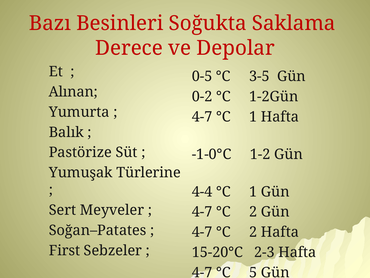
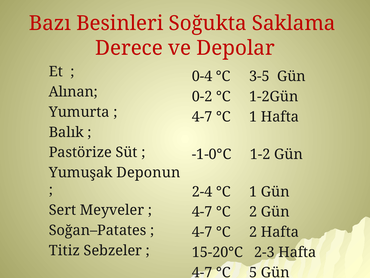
0-5: 0-5 -> 0-4 (202, 76)
Türlerine: Türlerine -> Deponun (148, 172)
4-4: 4-4 -> 2-4 (202, 191)
First: First -> Titiz (64, 250)
